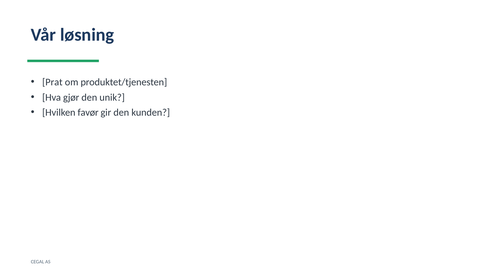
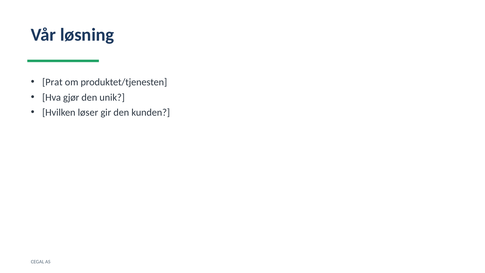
favør: favør -> løser (88, 112)
